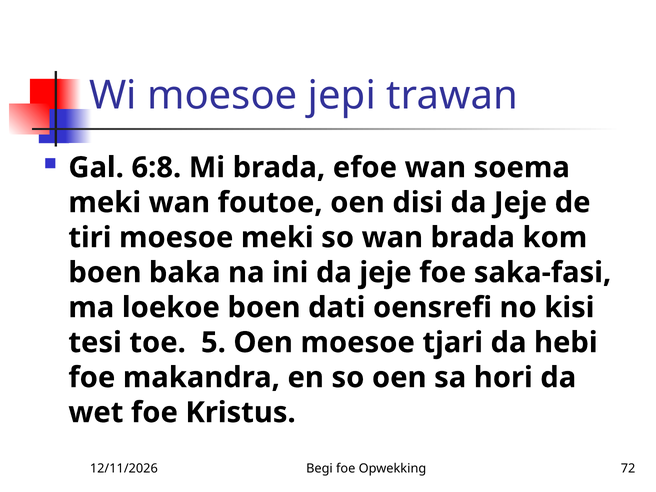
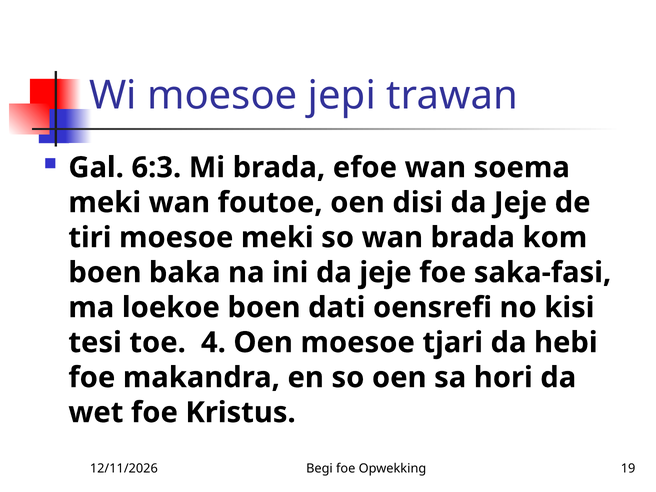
6:8: 6:8 -> 6:3 (156, 168)
5: 5 -> 4 (213, 343)
72: 72 -> 19 (628, 469)
